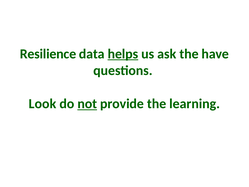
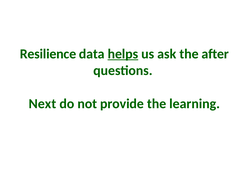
have: have -> after (215, 54)
Look: Look -> Next (42, 104)
not underline: present -> none (87, 104)
